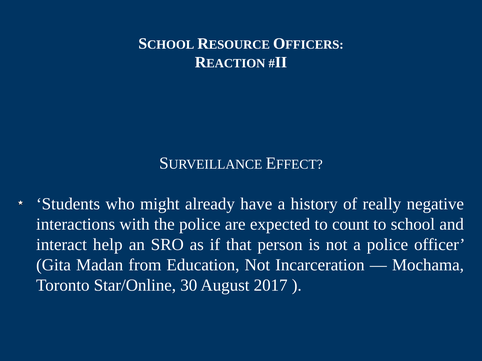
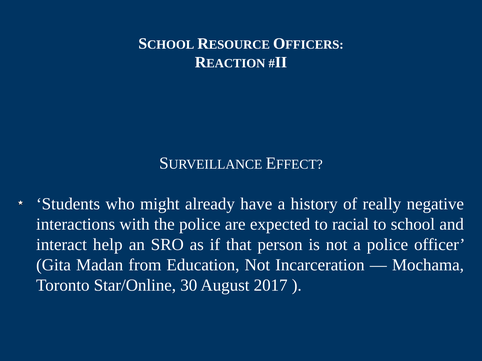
count: count -> racial (351, 225)
